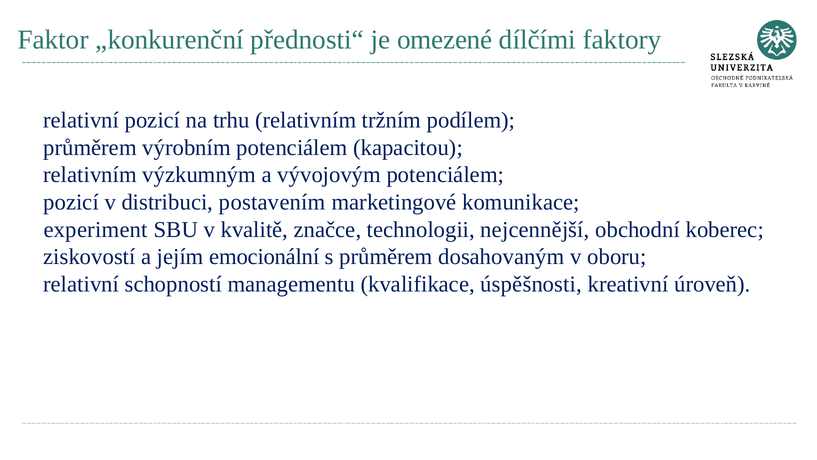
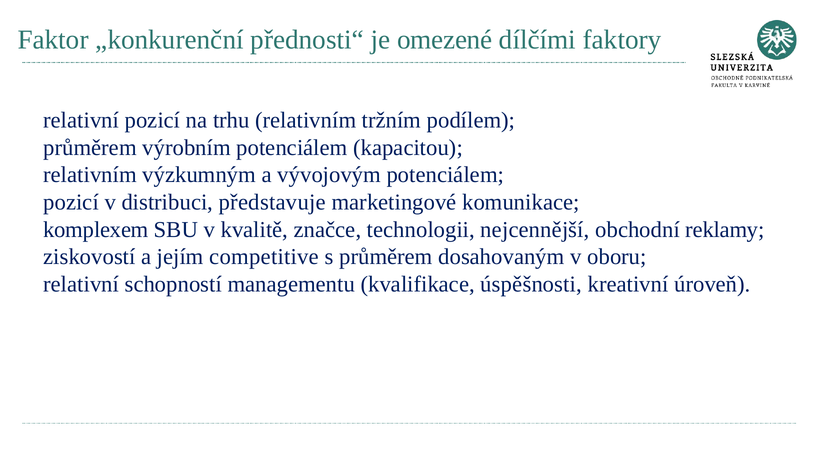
postavením: postavením -> představuje (272, 202)
experiment: experiment -> komplexem (96, 229)
koberec: koberec -> reklamy (725, 229)
emocionální: emocionální -> competitive (264, 257)
